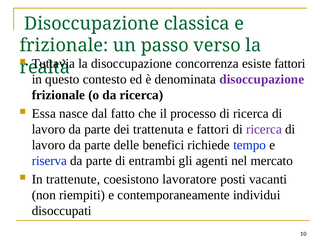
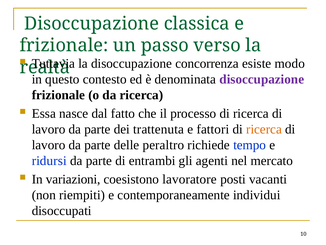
esiste fattori: fattori -> modo (290, 63)
ricerca colour: purple -> orange (264, 129)
benefici: benefici -> peraltro (163, 145)
riserva: riserva -> ridursi (49, 161)
trattenute: trattenute -> variazioni (73, 179)
